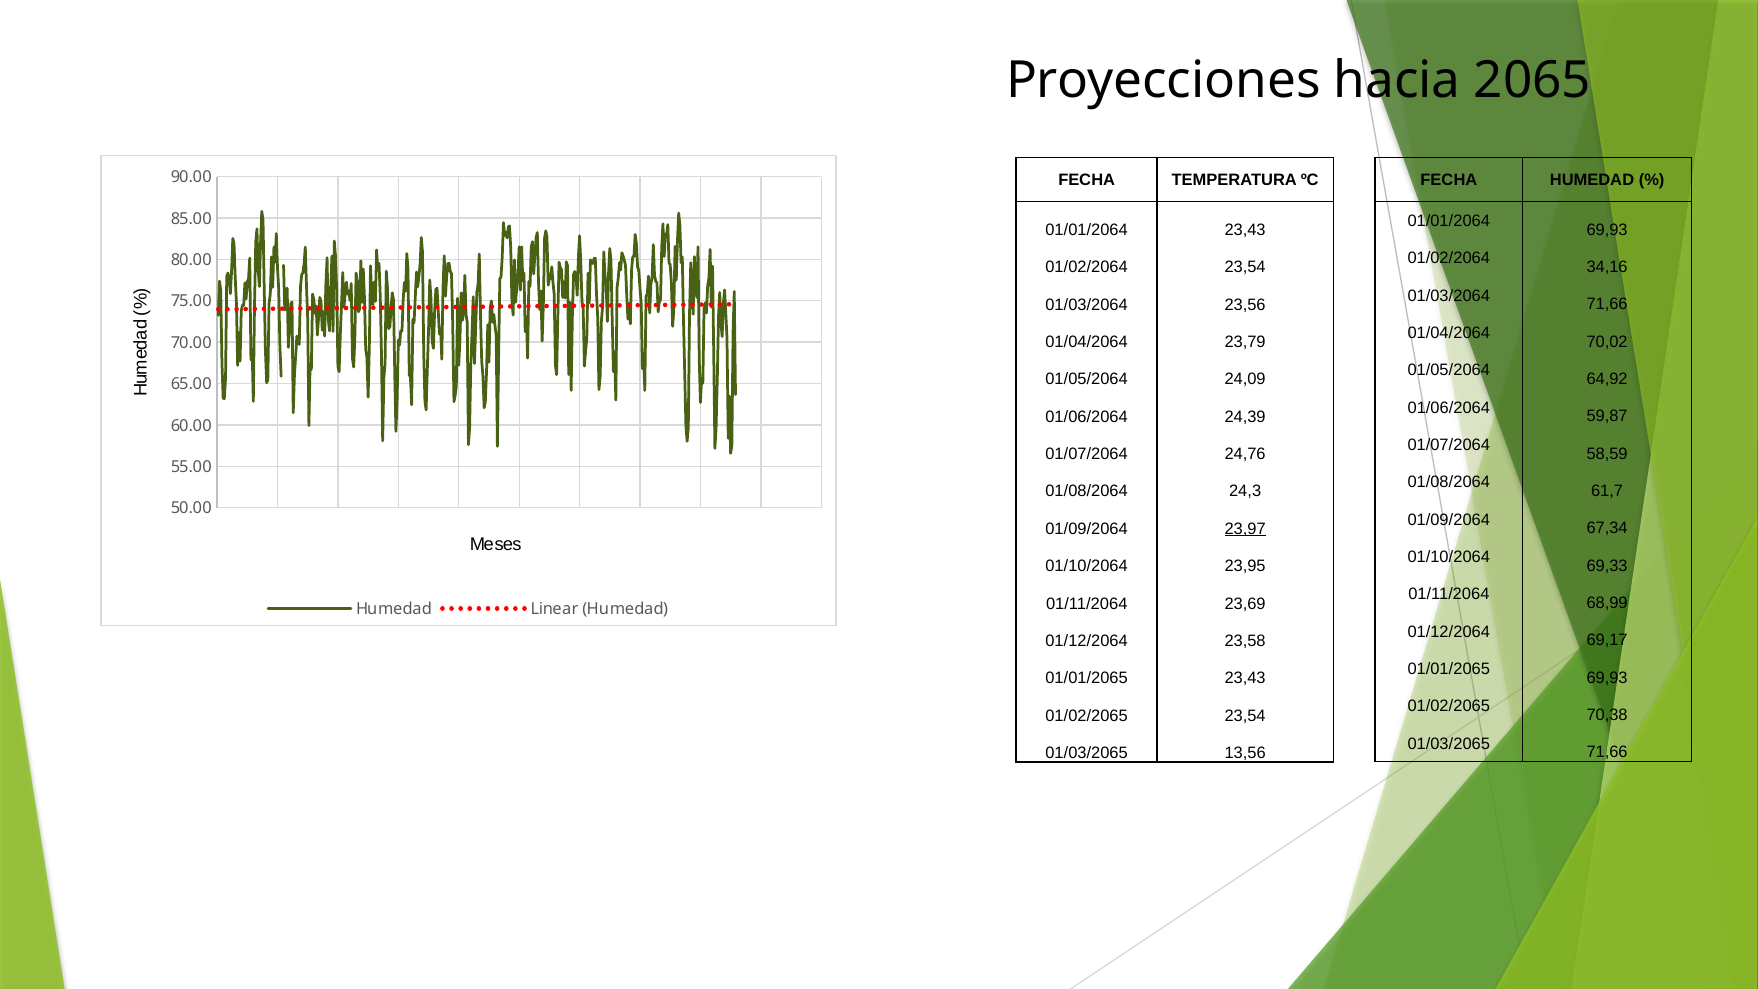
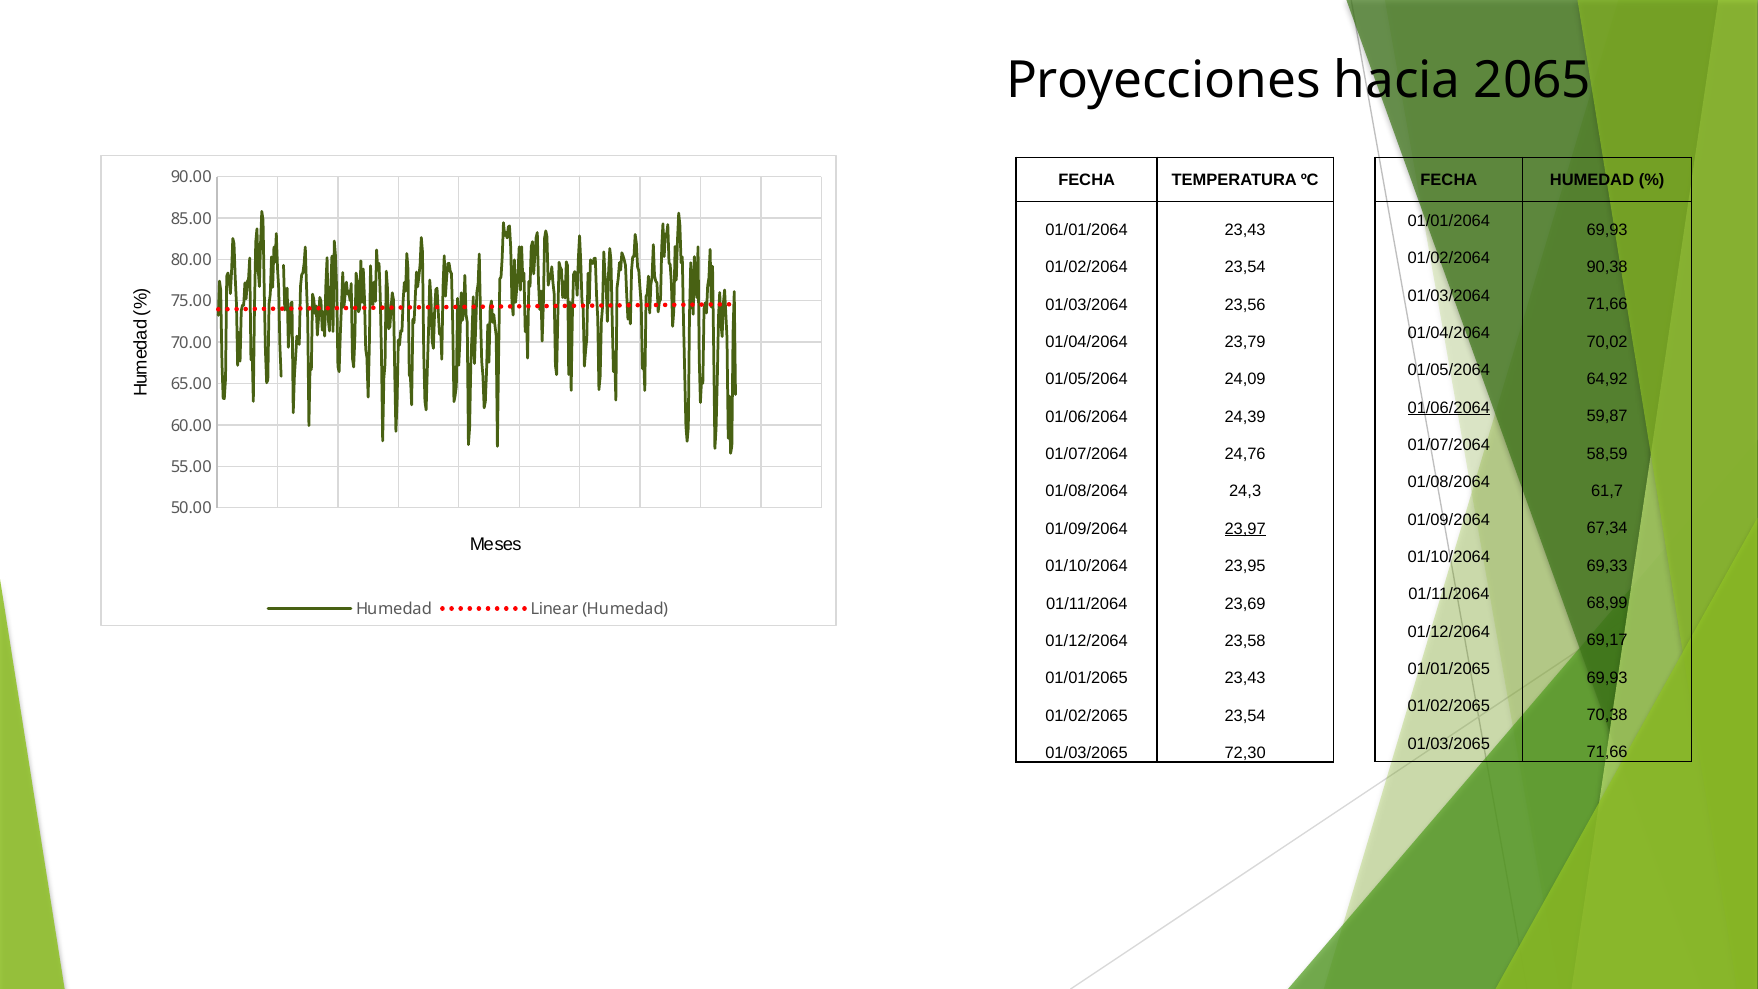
34,16: 34,16 -> 90,38 (1607, 267)
01/06/2064 underline: none -> present (1449, 408)
13,56: 13,56 -> 72,30 (1245, 753)
